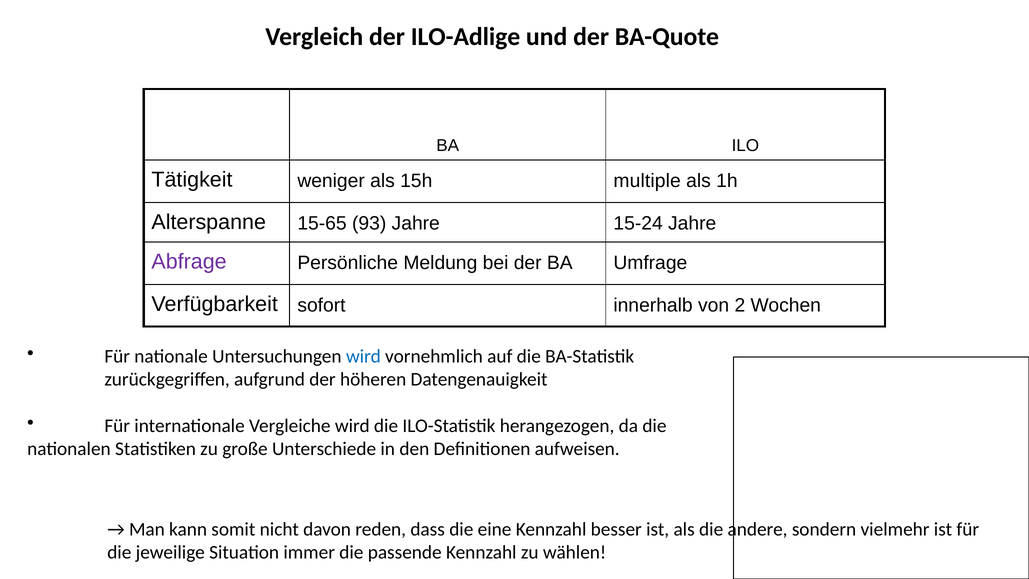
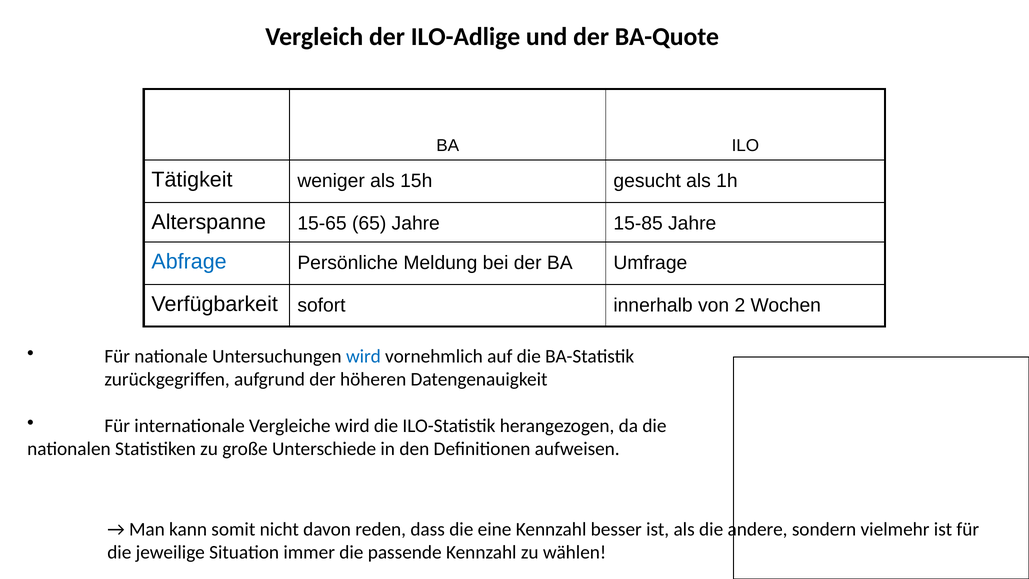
multiple: multiple -> gesucht (647, 181)
93: 93 -> 65 (369, 223)
15-24: 15-24 -> 15-85 (638, 223)
Abfrage colour: purple -> blue (189, 262)
